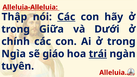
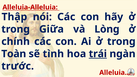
Các underline: present -> none (66, 17)
Dưới: Dưới -> Lòng (107, 29)
Ngìa: Ngìa -> Toàn (14, 54)
giáo: giáo -> tình (53, 54)
tuyên: tuyên -> trước (18, 66)
